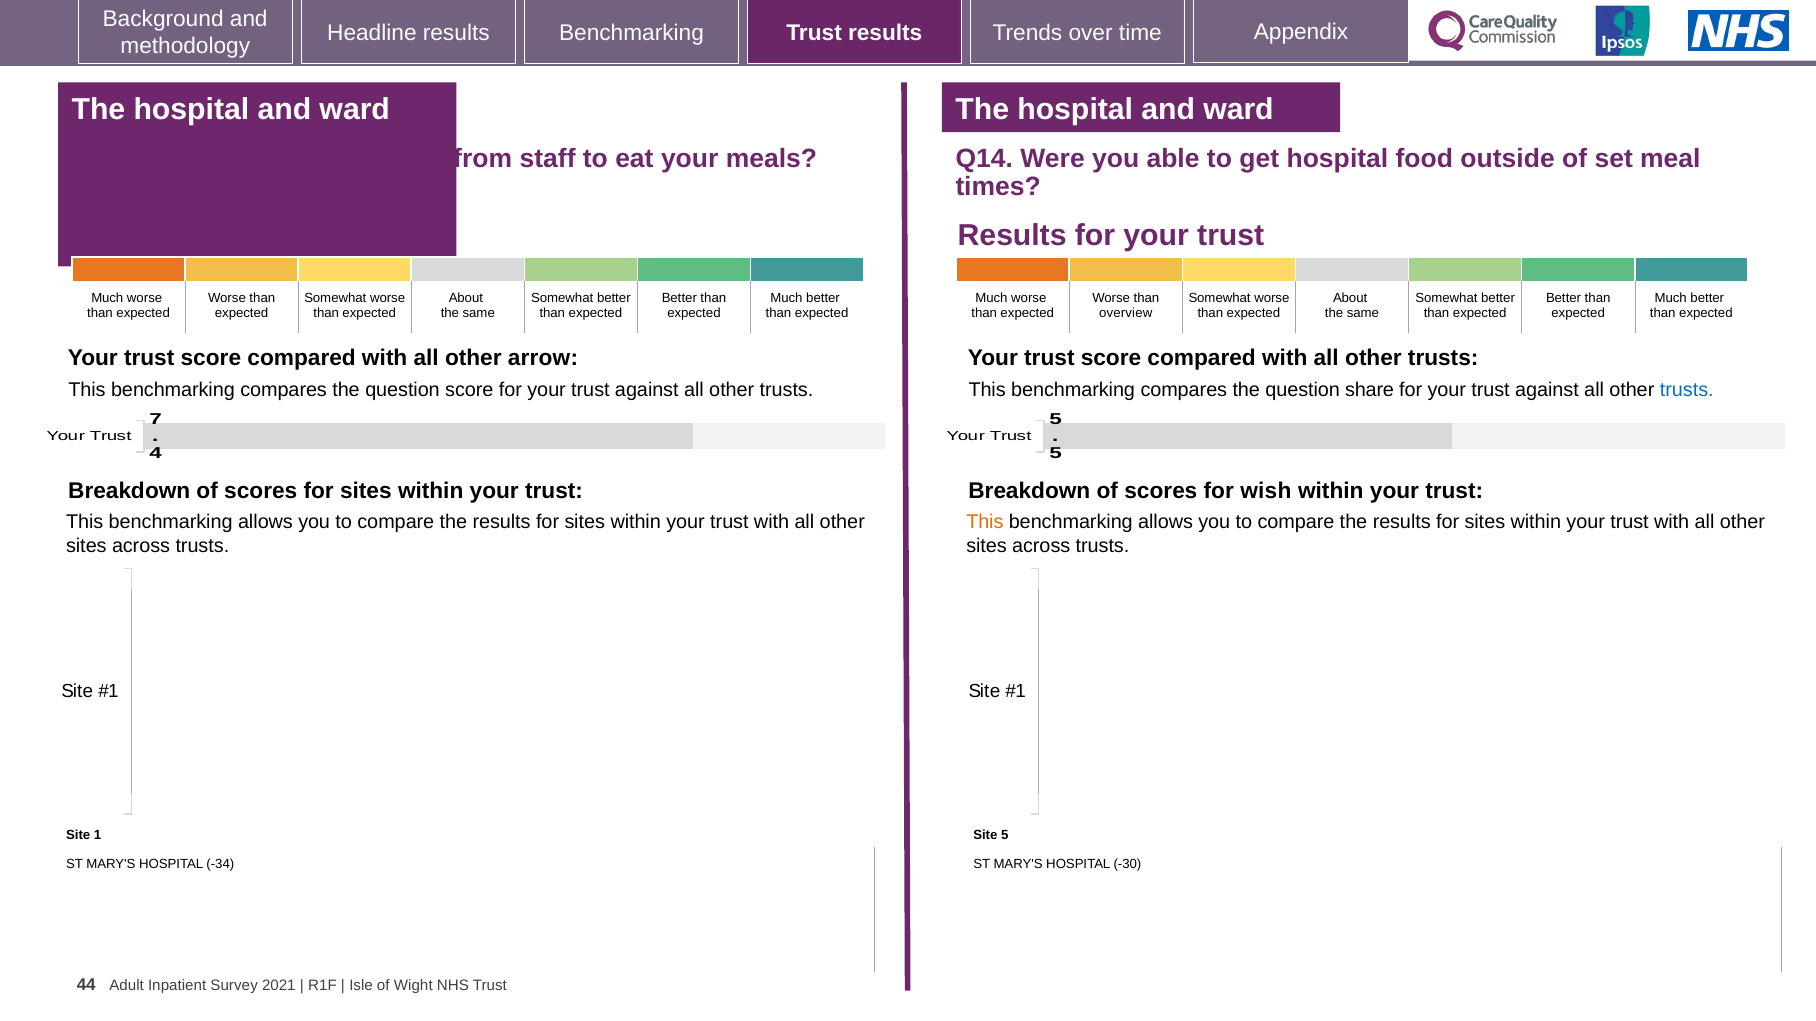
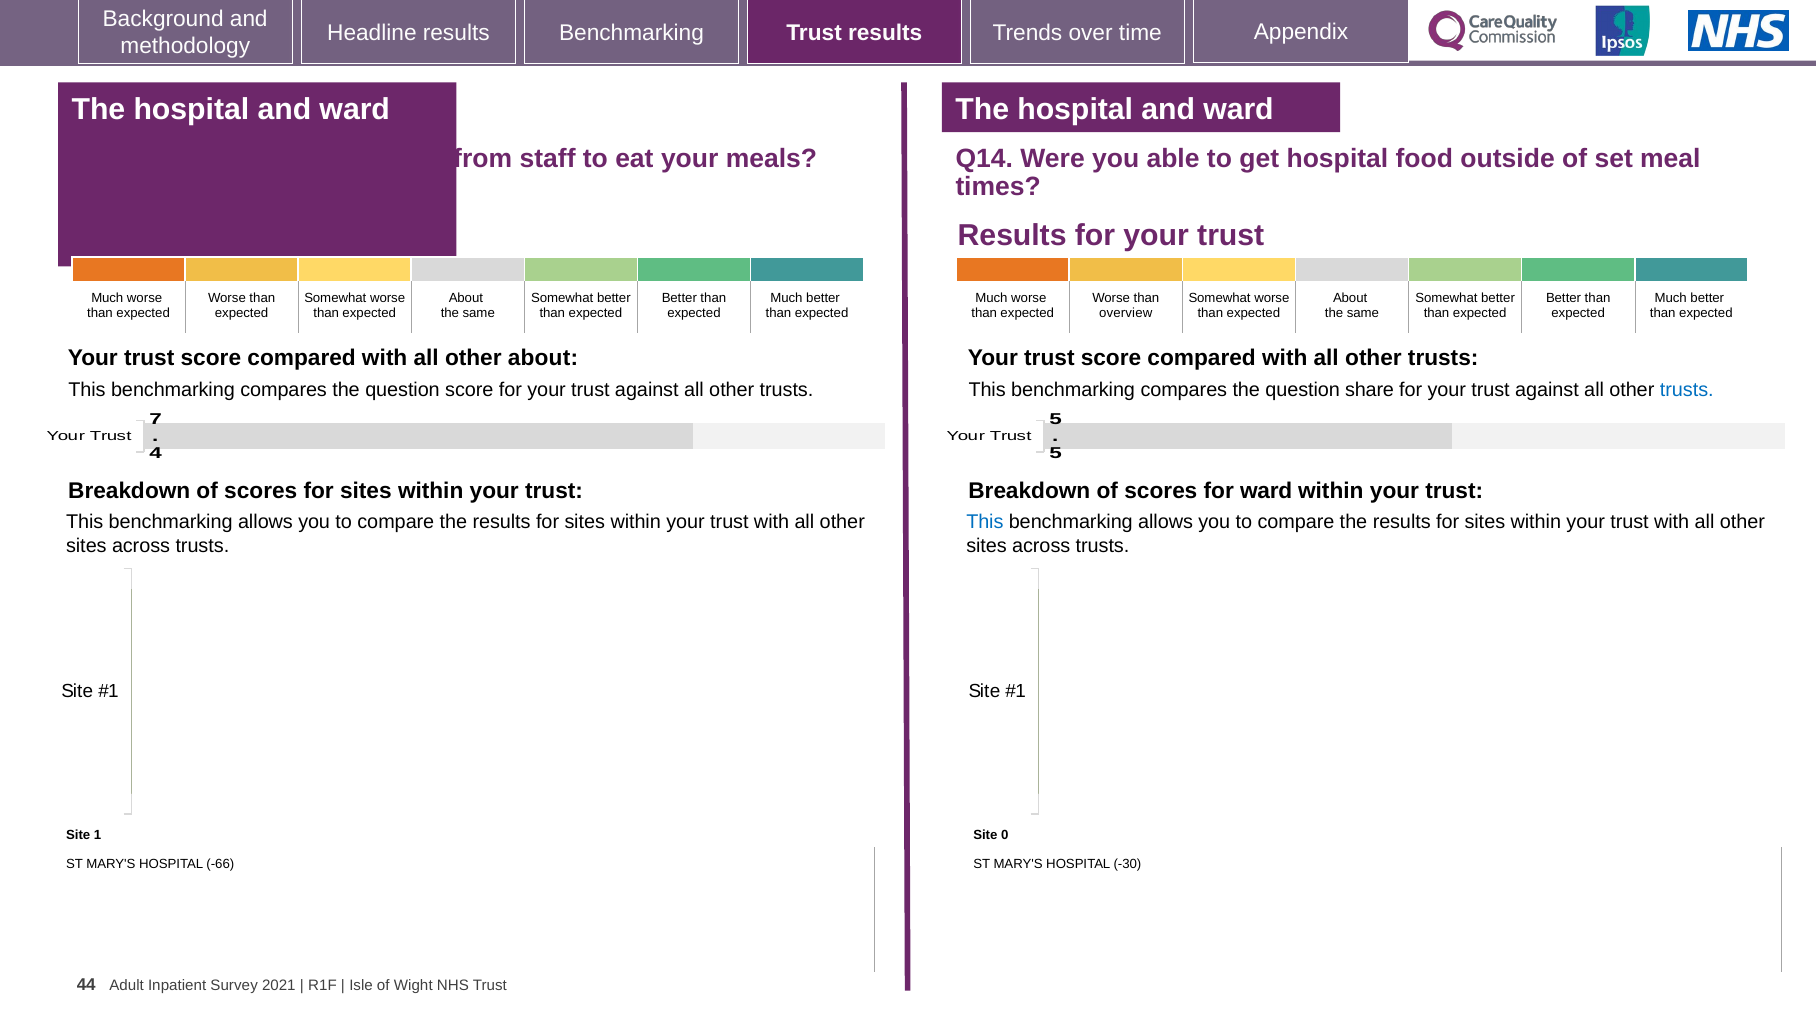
other arrow: arrow -> about (543, 358)
for wish: wish -> ward (1266, 491)
This colour: orange -> blue (985, 522)
Site 5: 5 -> 0 (1005, 835)
-34: -34 -> -66 (220, 865)
